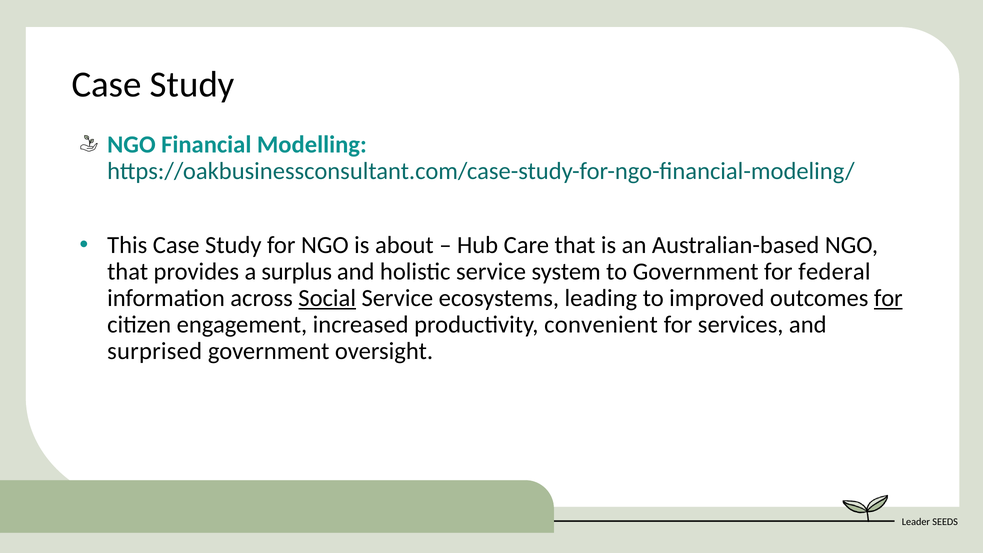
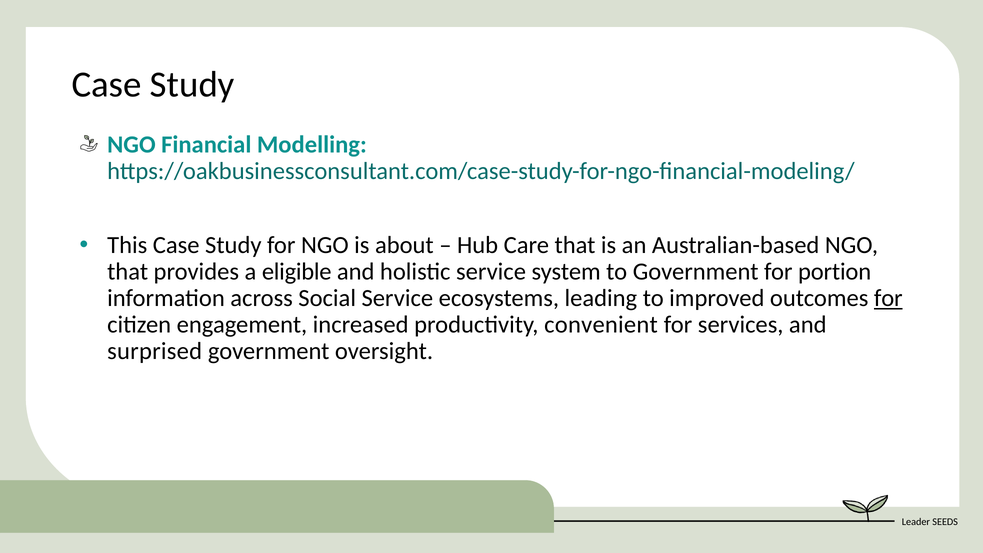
surplus: surplus -> eligible (297, 272)
federal: federal -> portion (835, 272)
Social underline: present -> none (327, 298)
